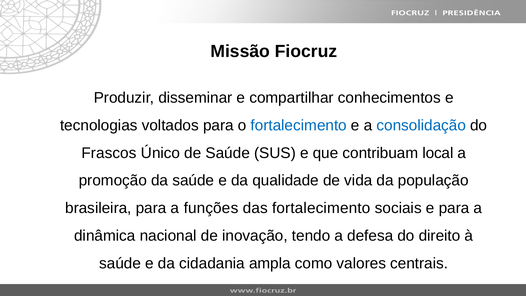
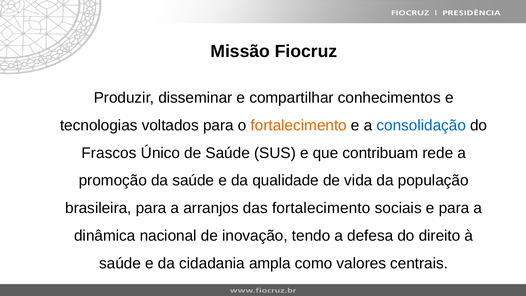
fortalecimento colour: blue -> orange (299, 125)
local: local -> rede (438, 153)
funções: funções -> arranjos (211, 208)
